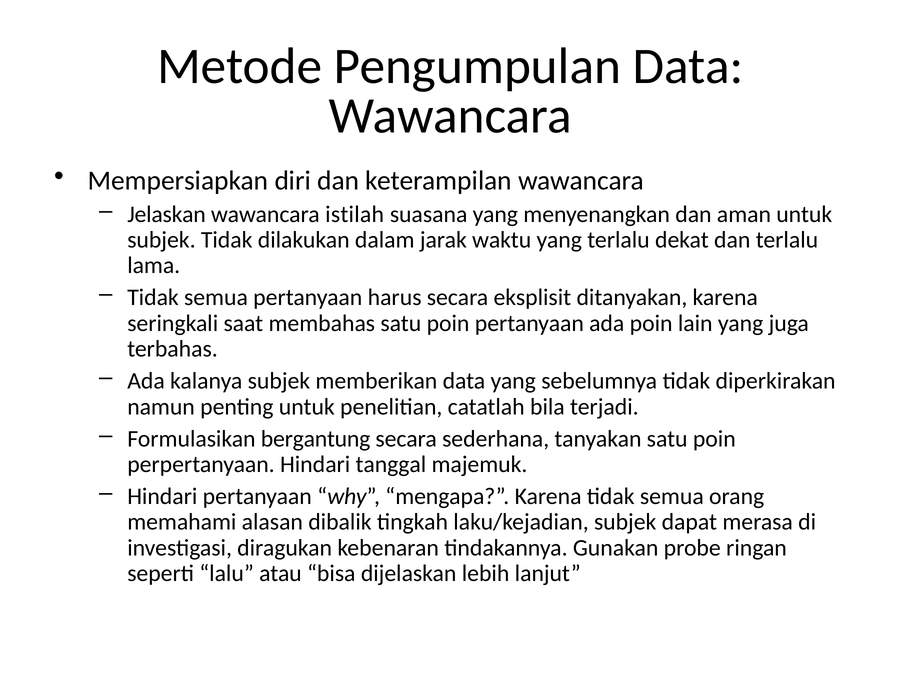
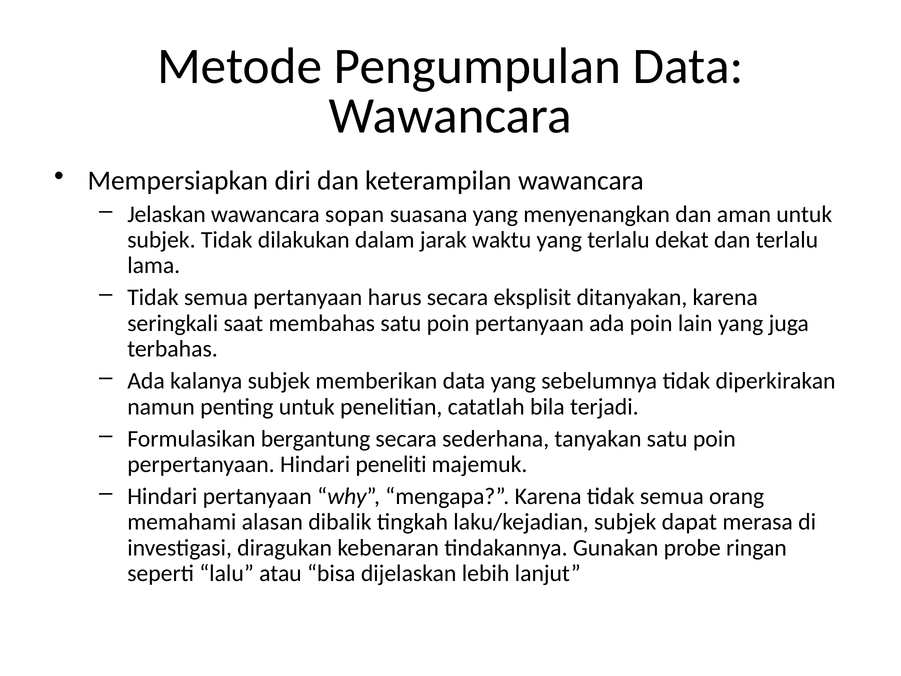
istilah: istilah -> sopan (355, 214)
tanggal: tanggal -> peneliti (391, 464)
